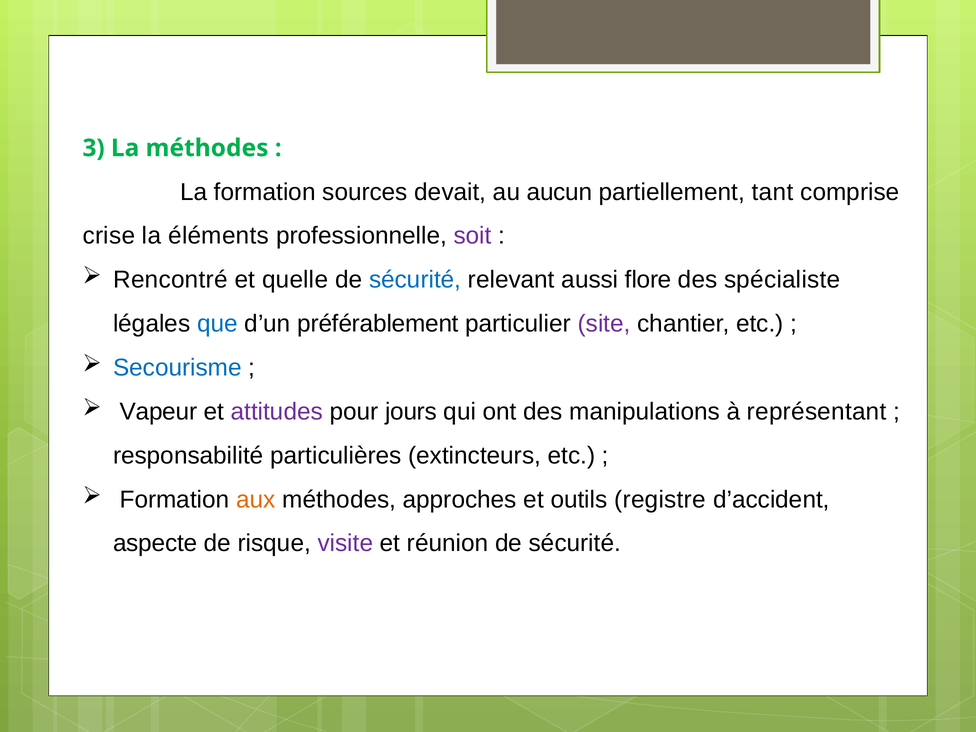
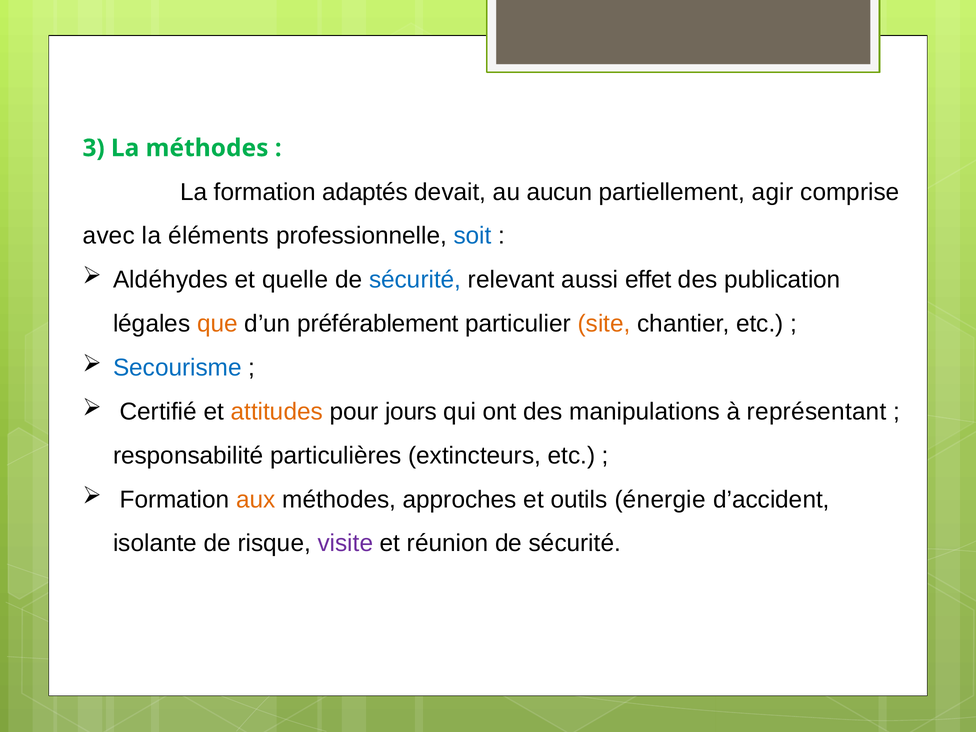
sources: sources -> adaptés (365, 192)
tant: tant -> agir (773, 192)
crise: crise -> avec (109, 236)
soit colour: purple -> blue (473, 236)
Rencontré: Rencontré -> Aldéhydes (171, 280)
flore: flore -> effet (648, 280)
spécialiste: spécialiste -> publication (782, 280)
que colour: blue -> orange (217, 324)
site colour: purple -> orange (604, 324)
Vapeur: Vapeur -> Certifié (158, 412)
attitudes colour: purple -> orange (277, 412)
registre: registre -> énergie (660, 499)
aspecte: aspecte -> isolante (155, 543)
